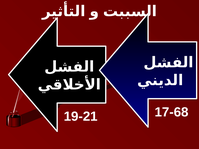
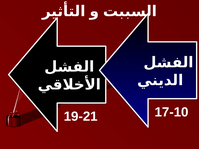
17-68: 17-68 -> 17-10 (172, 112)
